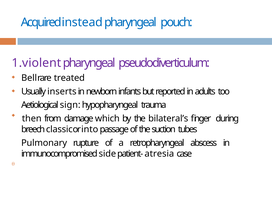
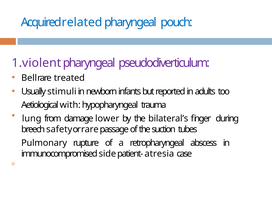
instead: instead -> related (82, 22)
inserts: inserts -> stimuli (62, 91)
sign: sign -> with (70, 105)
then: then -> lung (32, 118)
which: which -> lower (107, 118)
classic: classic -> safety (59, 129)
or into: into -> rare (90, 129)
